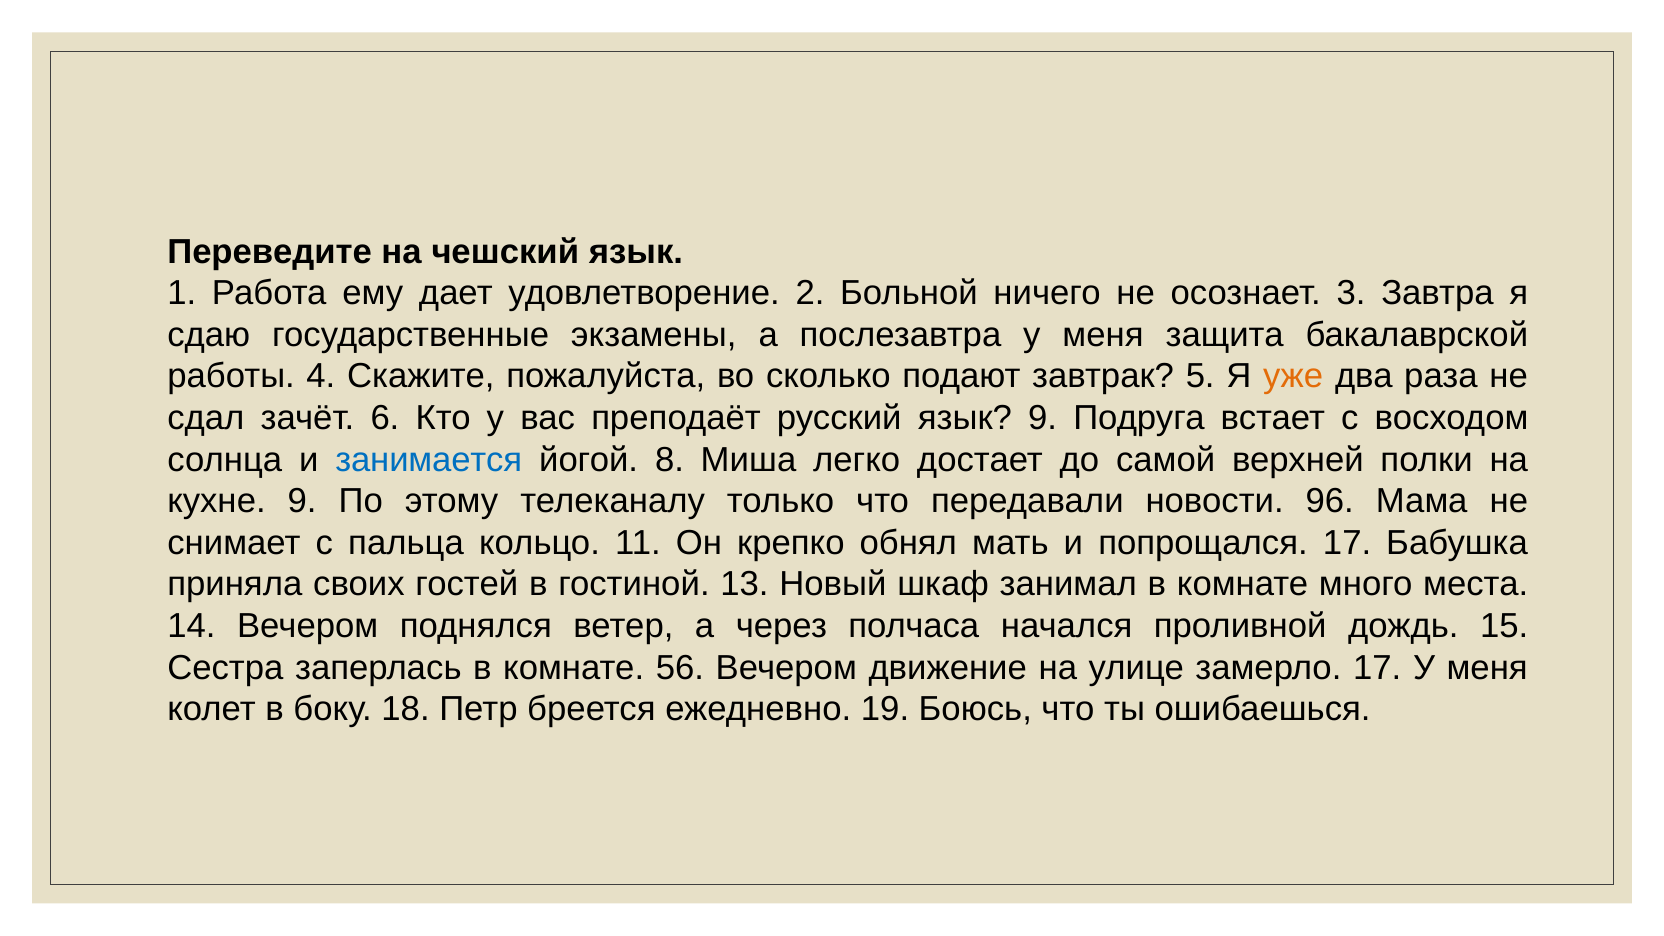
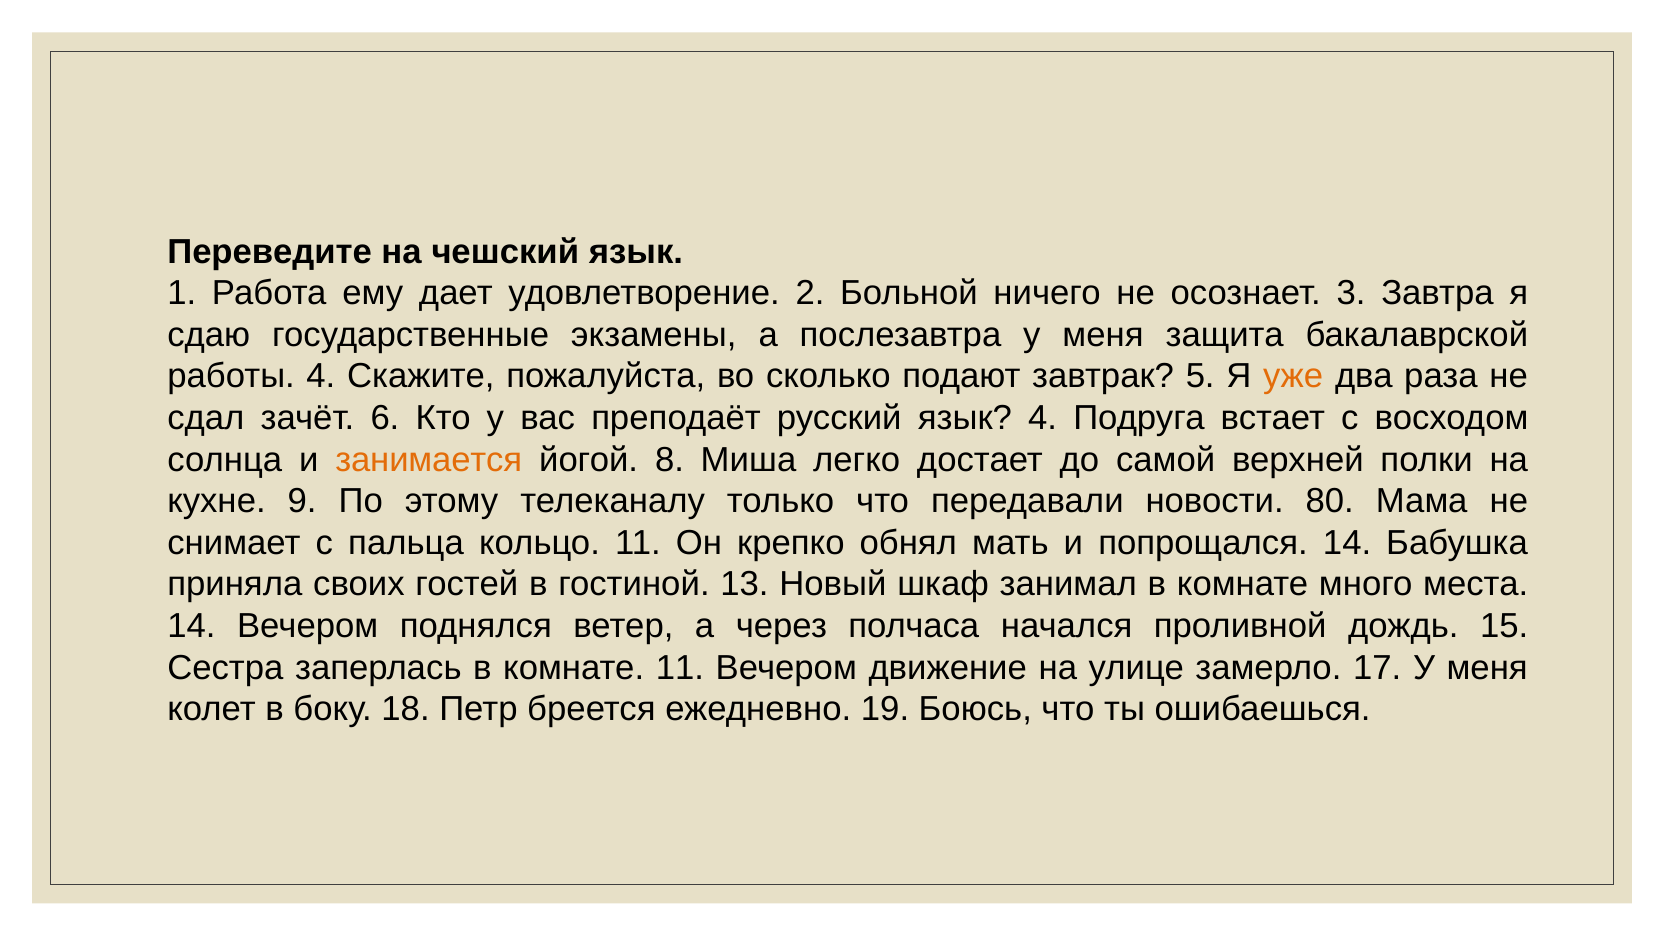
язык 9: 9 -> 4 (1043, 418)
занимается colour: blue -> orange (429, 460)
96: 96 -> 80 (1330, 501)
попрощался 17: 17 -> 14 (1347, 543)
комнате 56: 56 -> 11 (680, 668)
